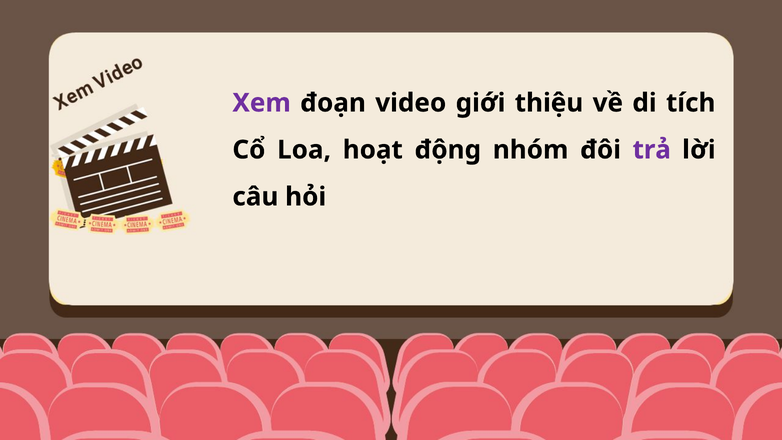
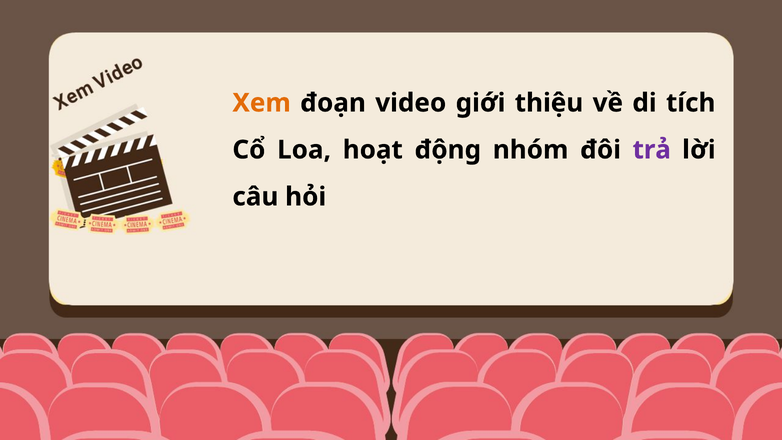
Xem colour: purple -> orange (262, 103)
